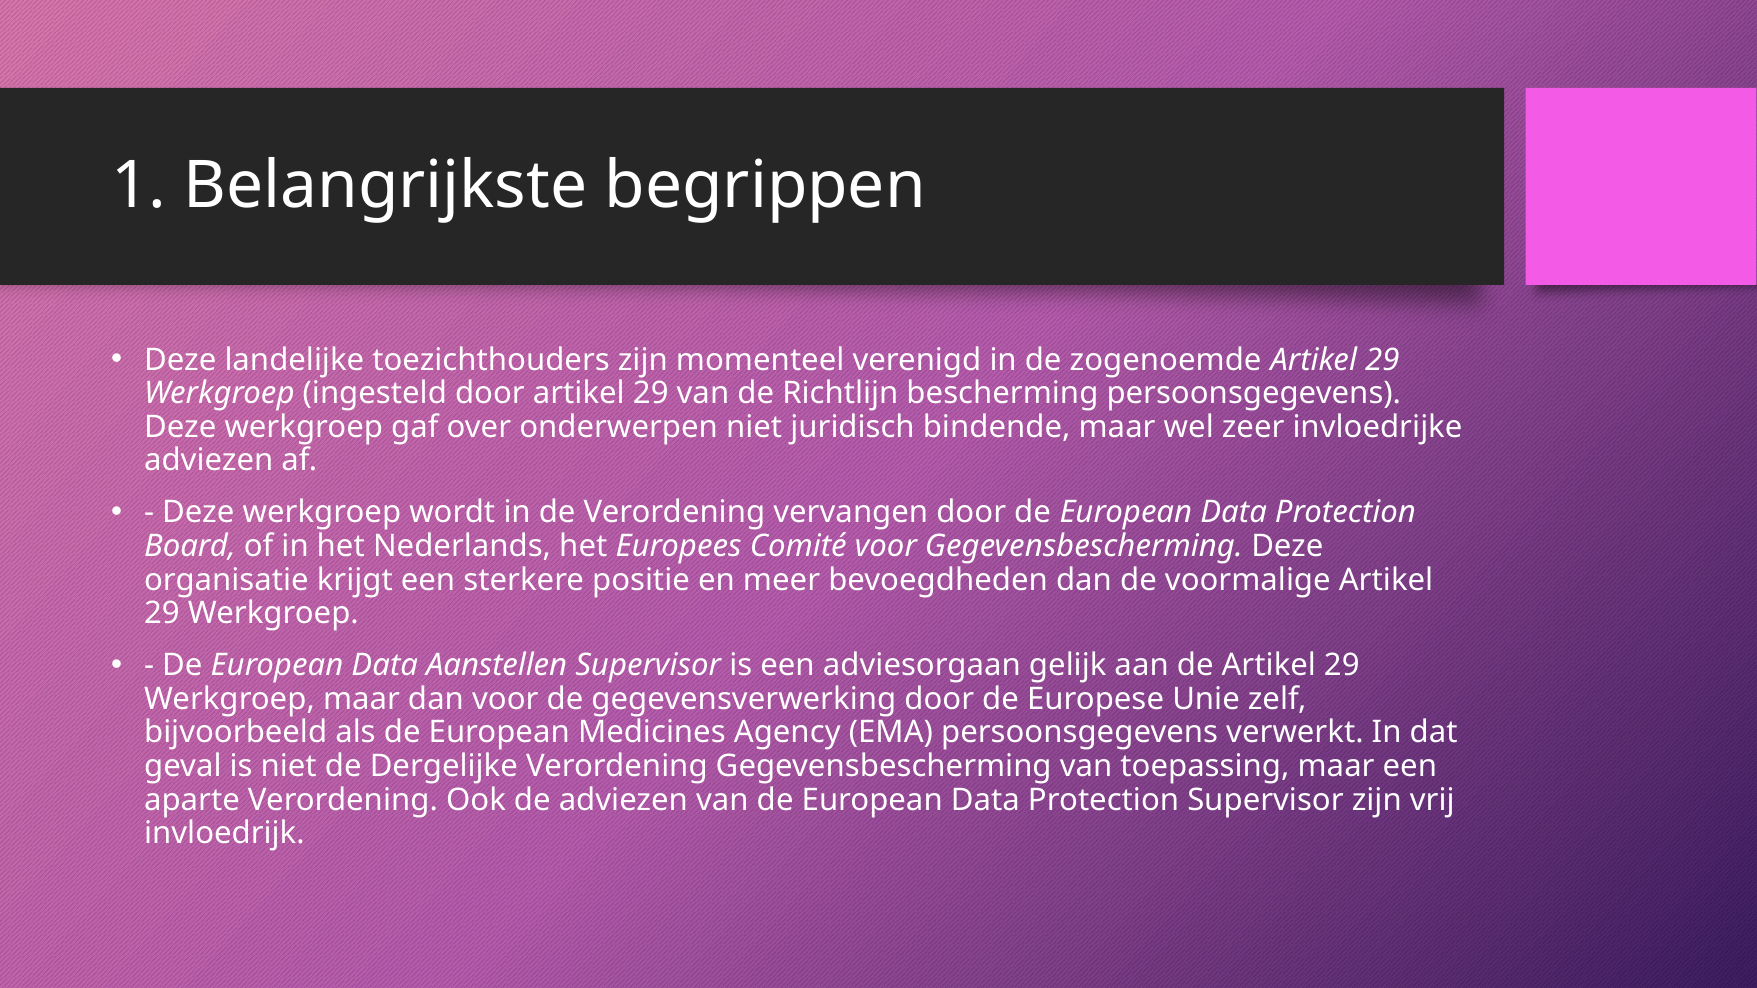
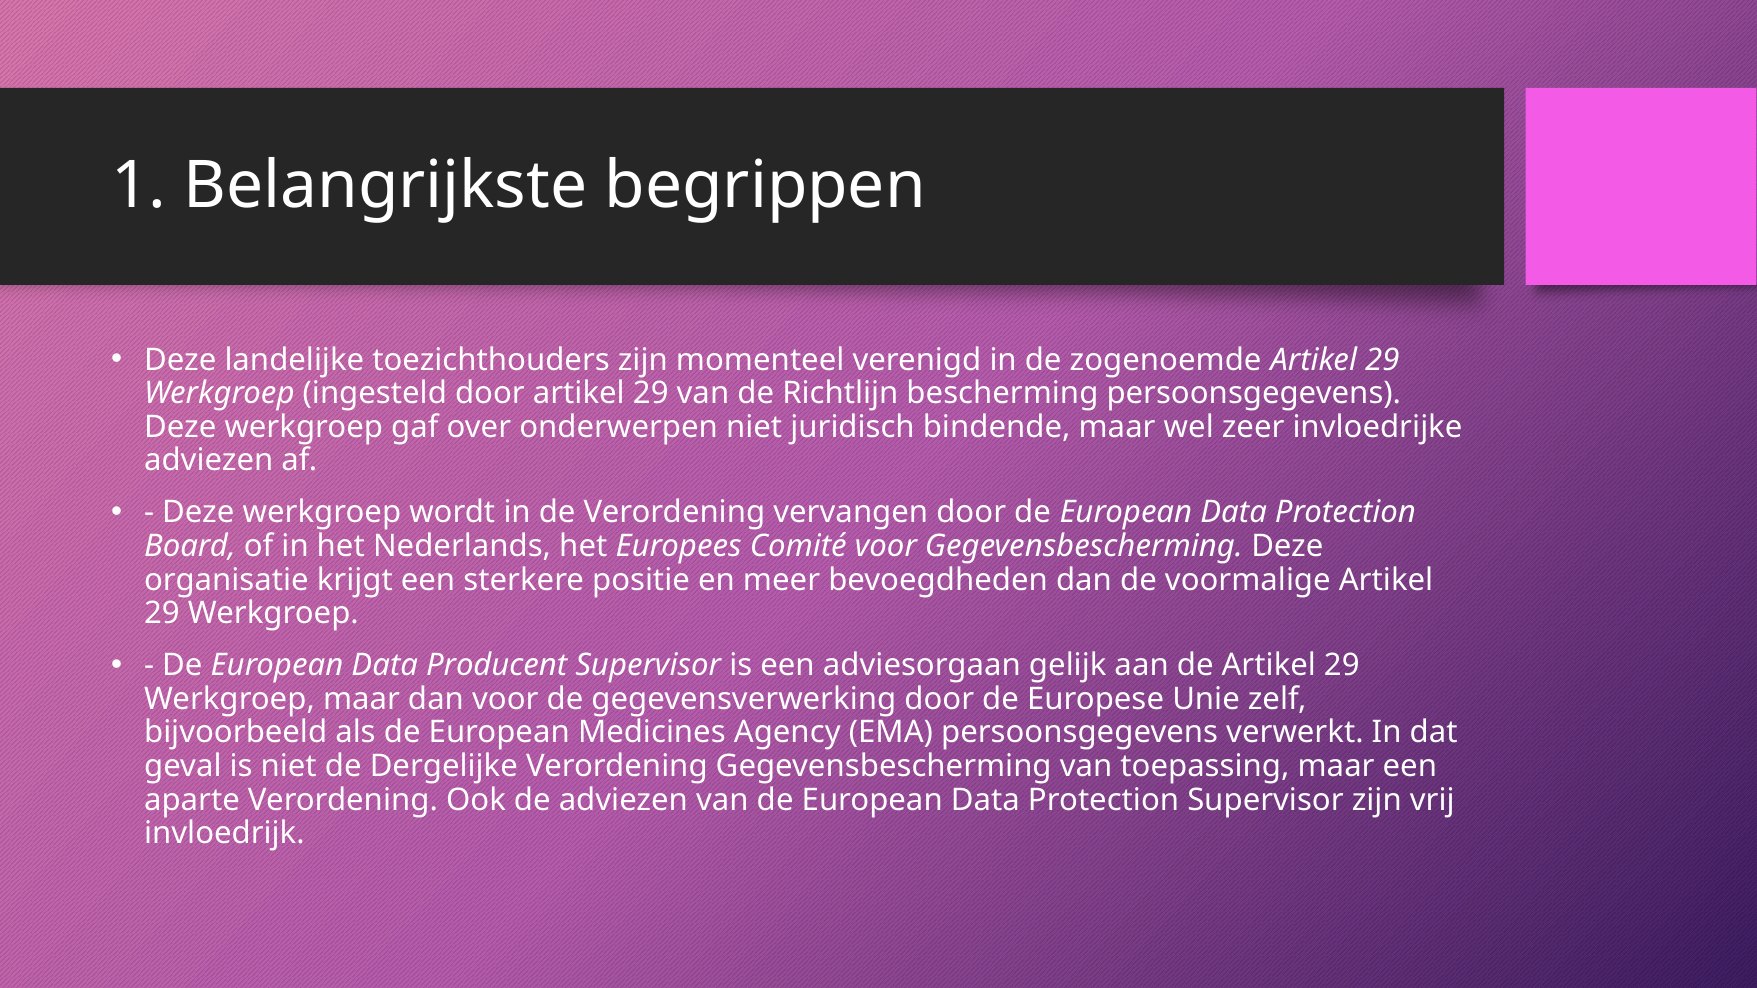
Aanstellen: Aanstellen -> Producent (497, 666)
